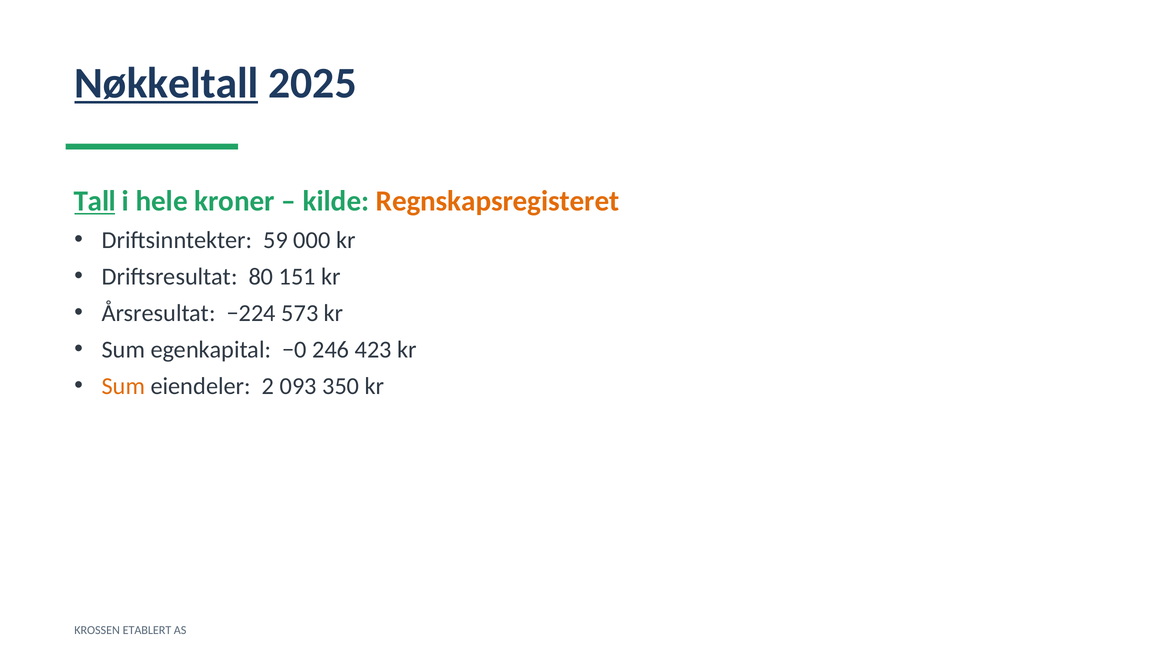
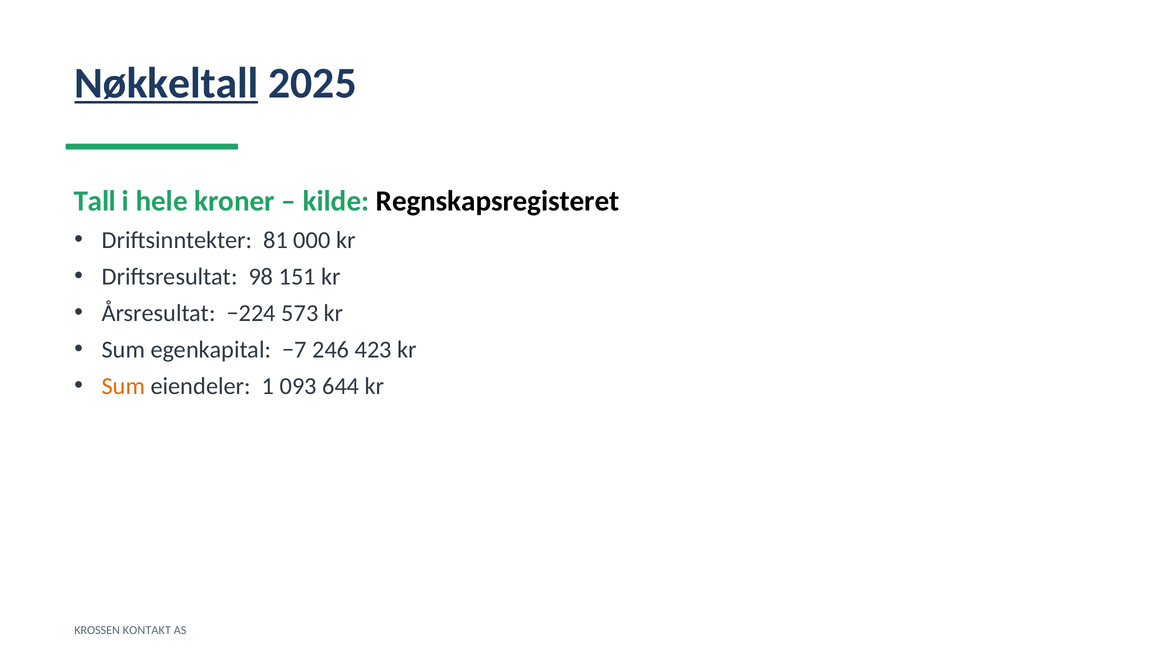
Tall underline: present -> none (95, 201)
Regnskapsregisteret colour: orange -> black (498, 201)
59: 59 -> 81 (276, 240)
80: 80 -> 98 (261, 277)
−0: −0 -> −7 (295, 350)
2: 2 -> 1 (268, 386)
350: 350 -> 644 (341, 386)
ETABLERT: ETABLERT -> KONTAKT (147, 630)
